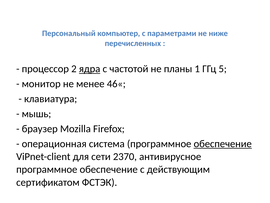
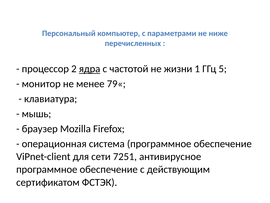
планы: планы -> жизни (178, 69)
46«: 46« -> 79« (116, 84)
обеспечение underline: present -> none (223, 143)
2370: 2370 -> 7251 (125, 156)
